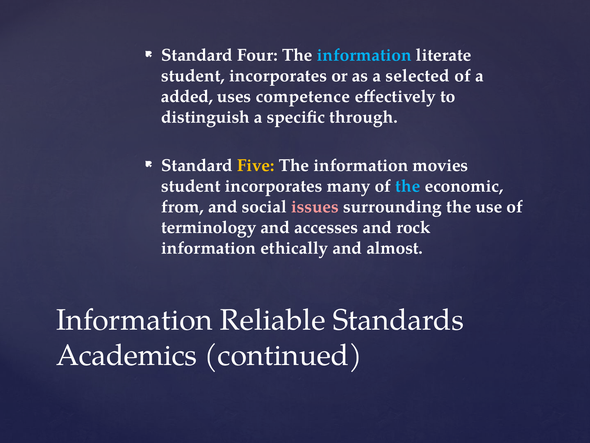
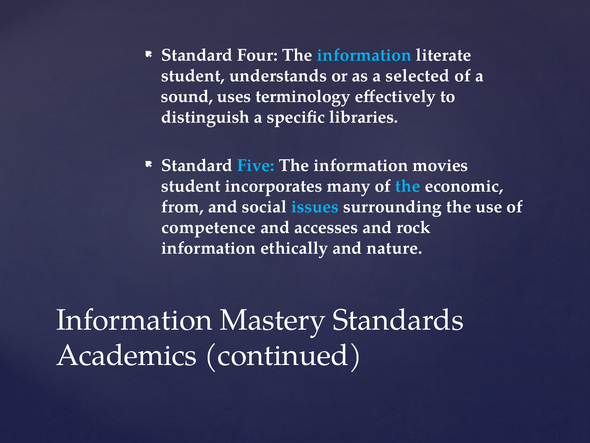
incorporates: incorporates -> understands (278, 76)
added: added -> sound (187, 96)
competence: competence -> terminology (303, 96)
through: through -> libraries (364, 117)
Five colour: yellow -> light blue (256, 165)
issues colour: pink -> light blue (315, 206)
terminology: terminology -> competence (209, 227)
almost: almost -> nature (395, 248)
Reliable: Reliable -> Mastery (273, 320)
